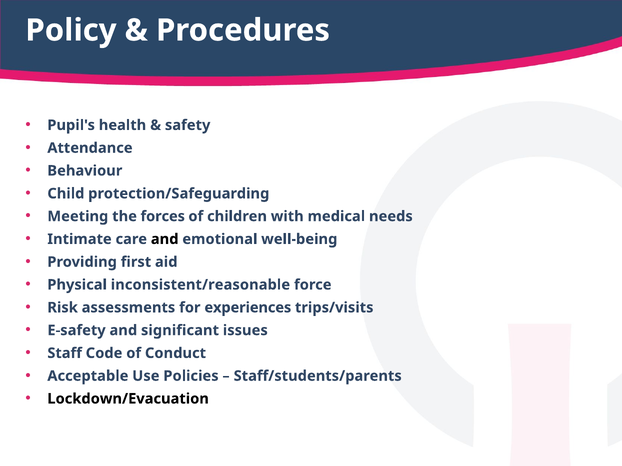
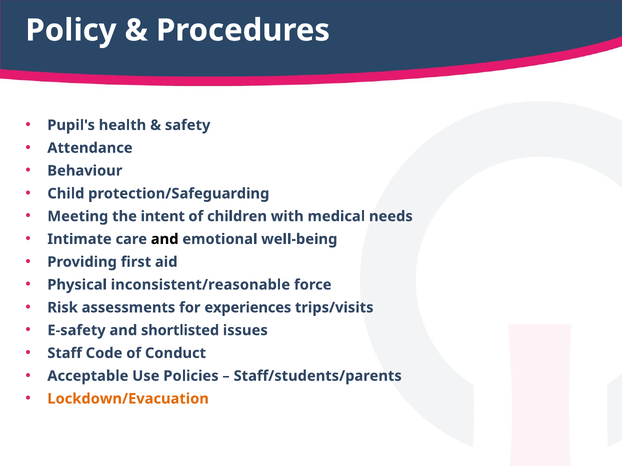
forces: forces -> intent (163, 217)
significant: significant -> shortlisted (180, 331)
Lockdown/Evacuation colour: black -> orange (128, 399)
